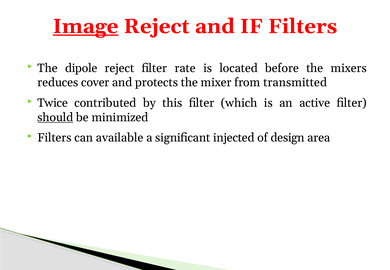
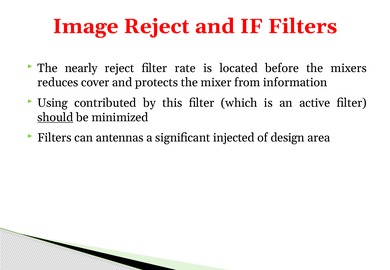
Image underline: present -> none (86, 26)
dipole: dipole -> nearly (81, 68)
transmitted: transmitted -> information (295, 83)
Twice: Twice -> Using (53, 103)
available: available -> antennas (120, 138)
